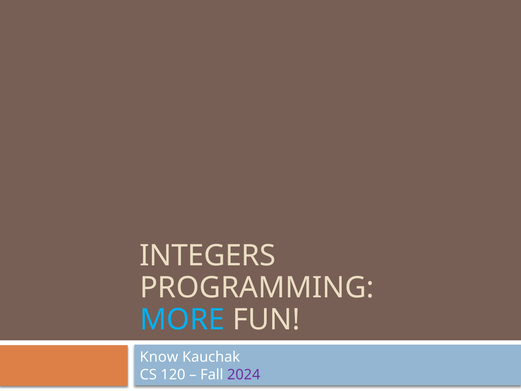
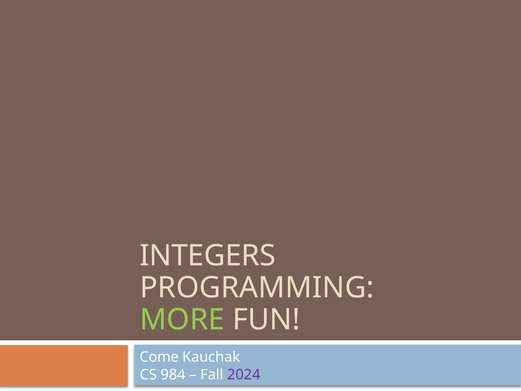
MORE colour: light blue -> light green (182, 320)
Know: Know -> Come (159, 357)
120: 120 -> 984 (173, 374)
